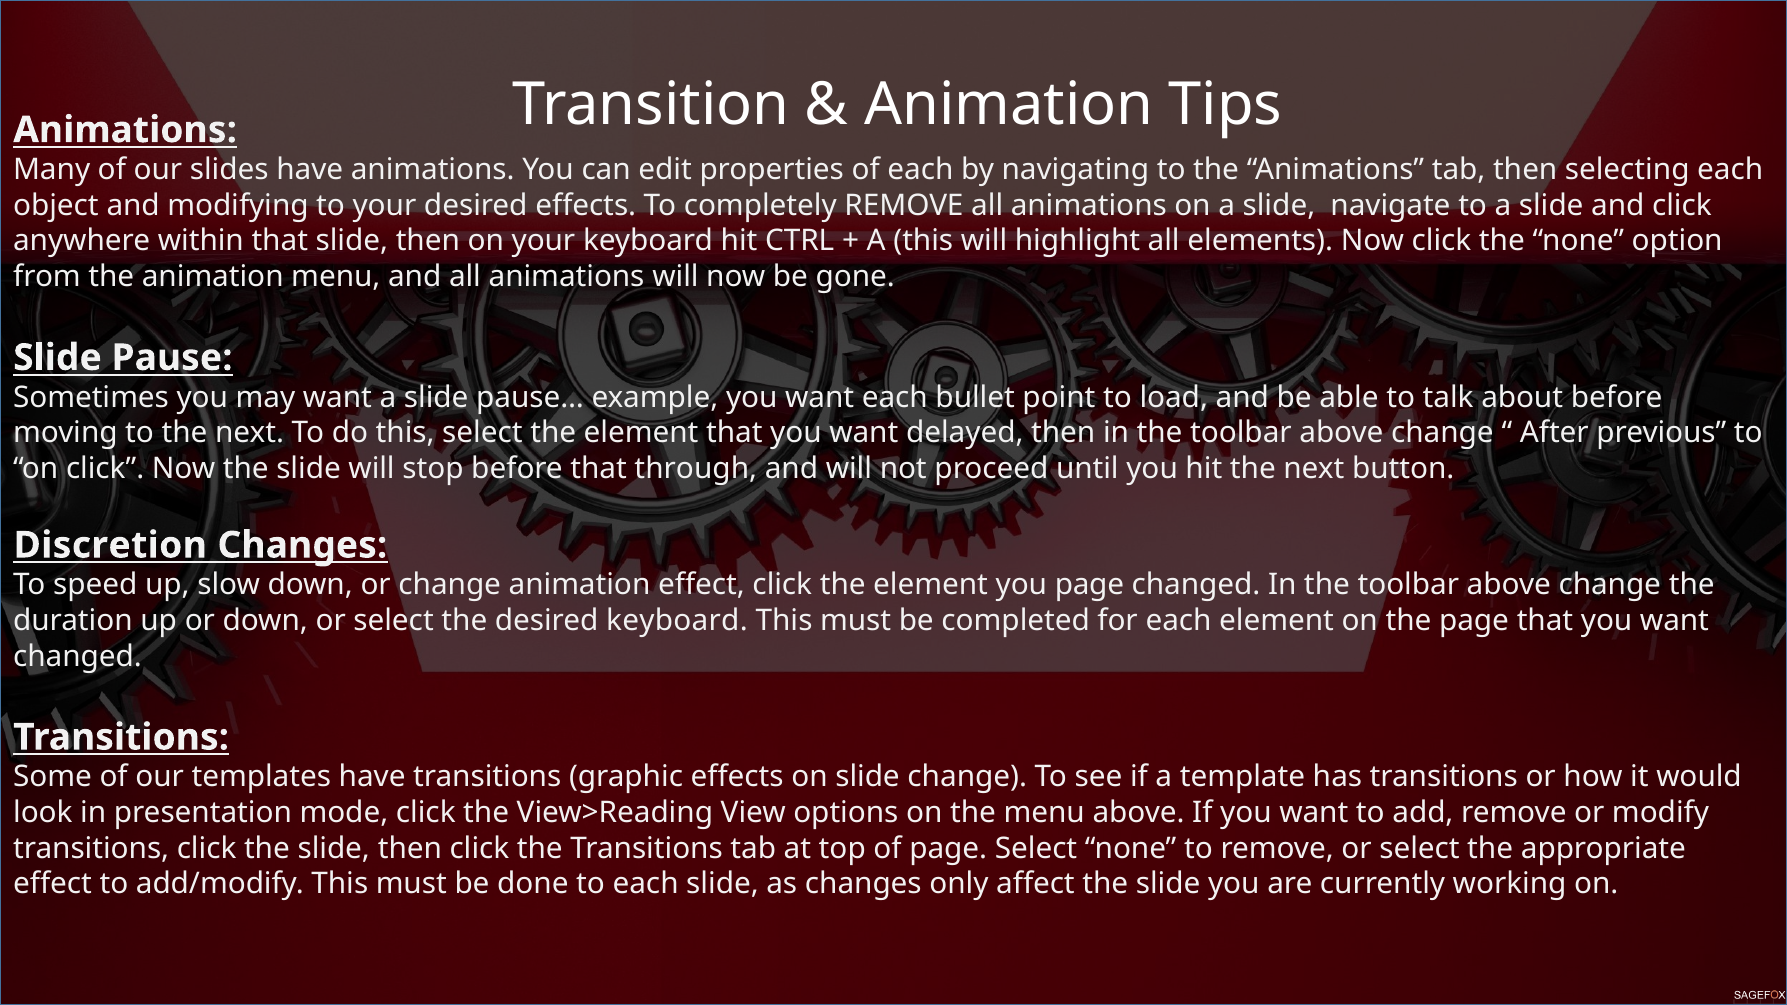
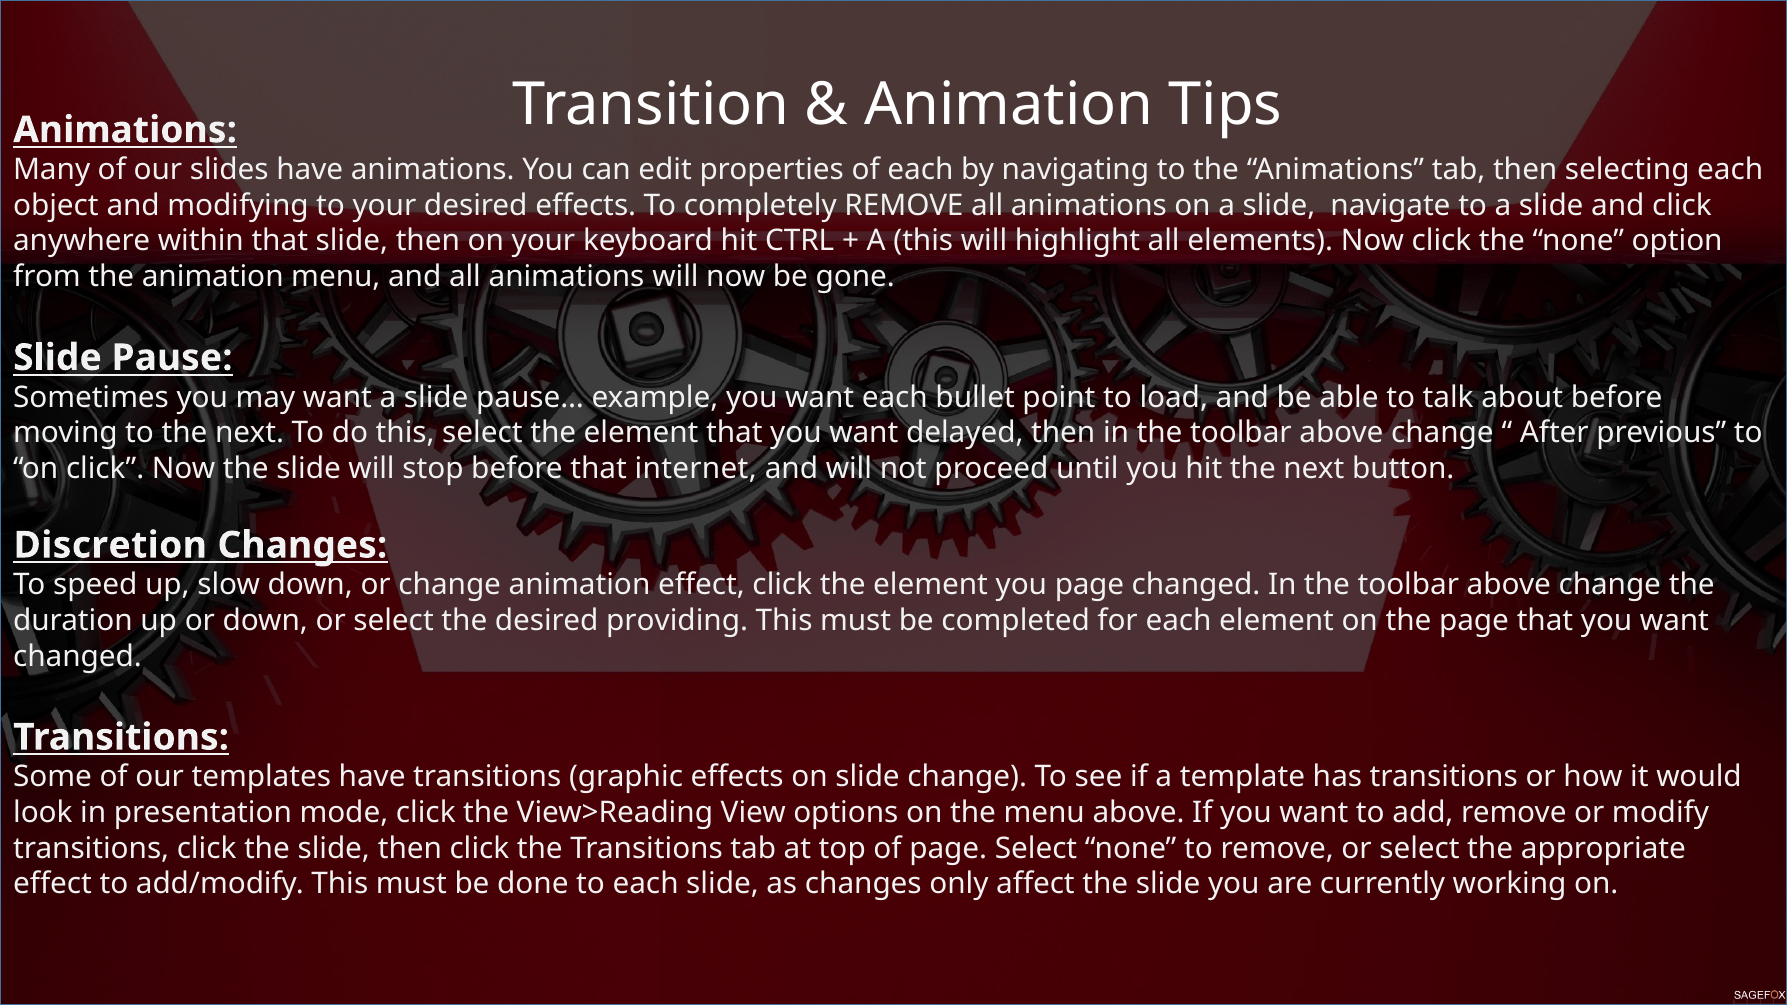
through: through -> internet (696, 469)
desired keyboard: keyboard -> providing (677, 621)
